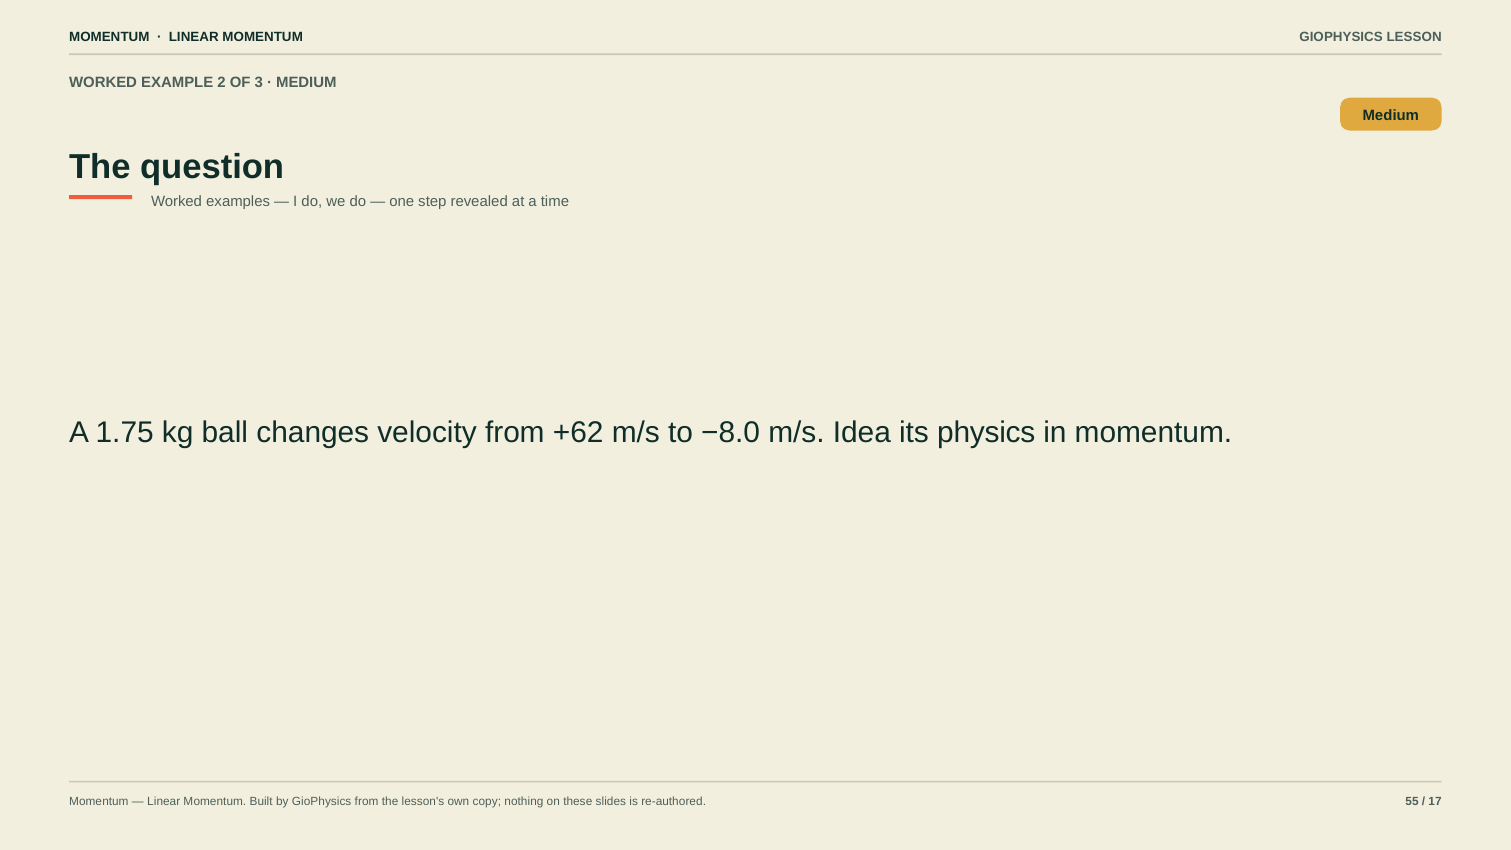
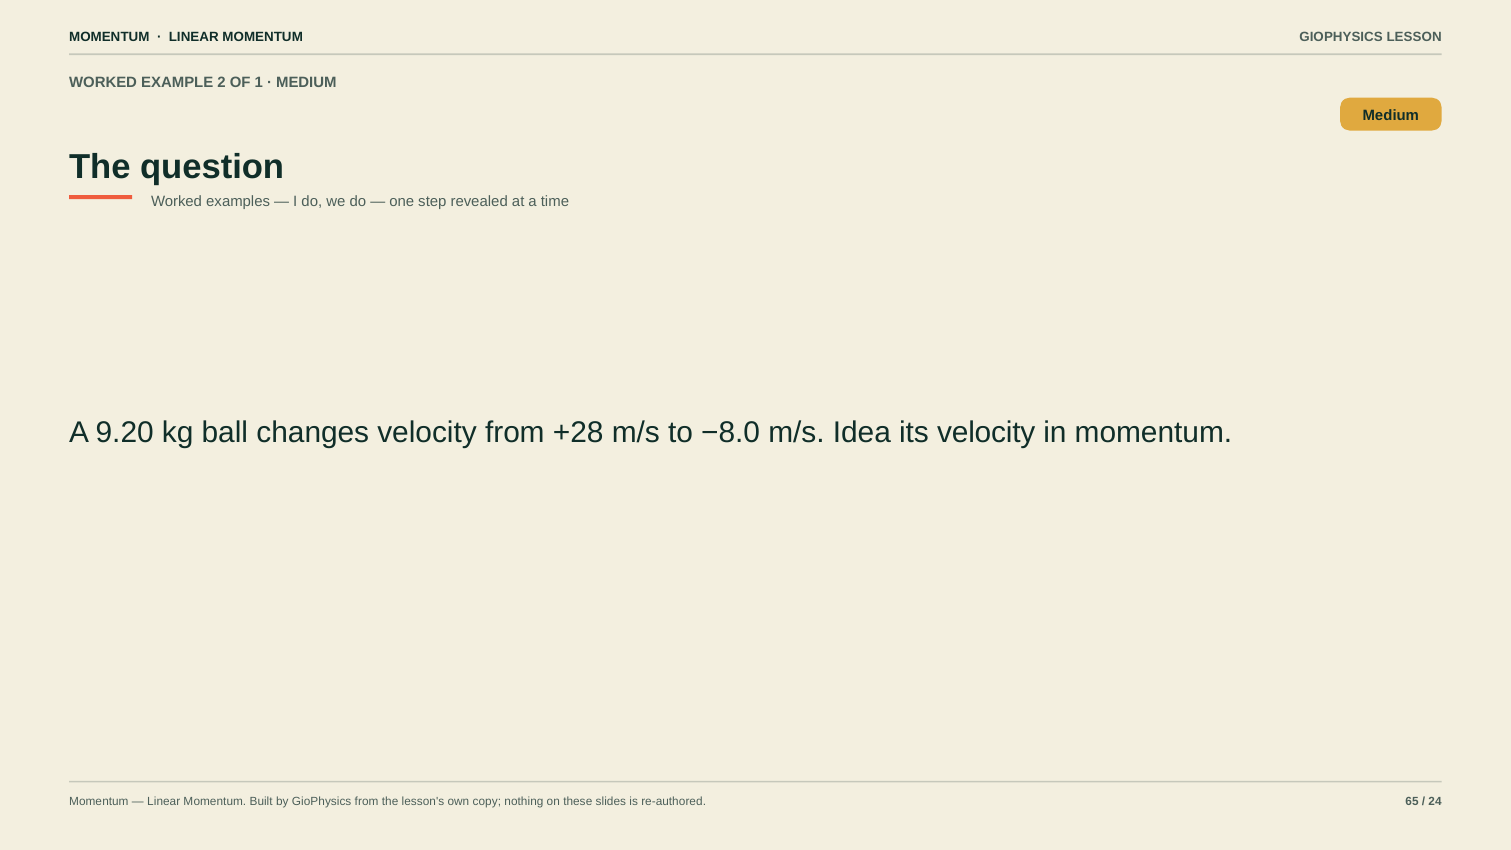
3: 3 -> 1 (259, 82)
1.75: 1.75 -> 9.20 (125, 432)
+62: +62 -> +28 (578, 432)
its physics: physics -> velocity (986, 432)
55: 55 -> 65 (1412, 801)
17: 17 -> 24 (1435, 801)
